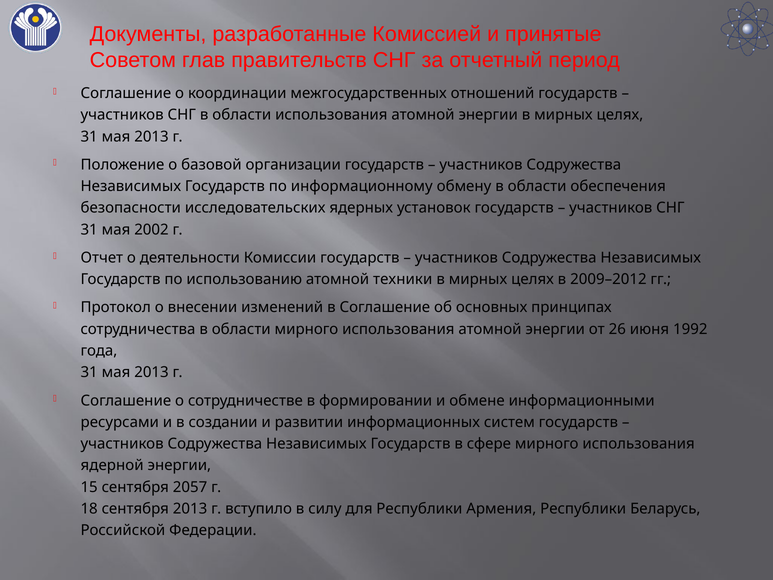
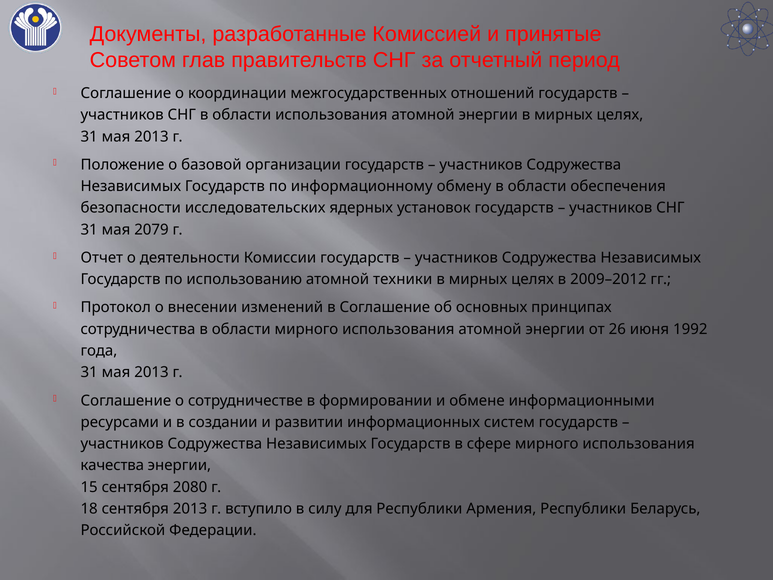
2002: 2002 -> 2079 (151, 230)
ядерной: ядерной -> качества (112, 465)
2057: 2057 -> 2080 (190, 487)
